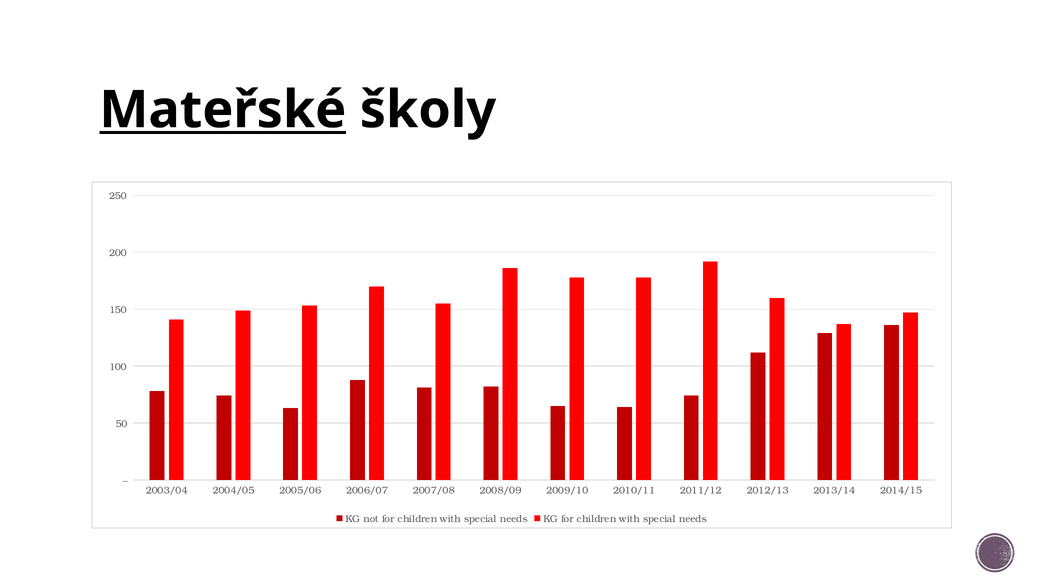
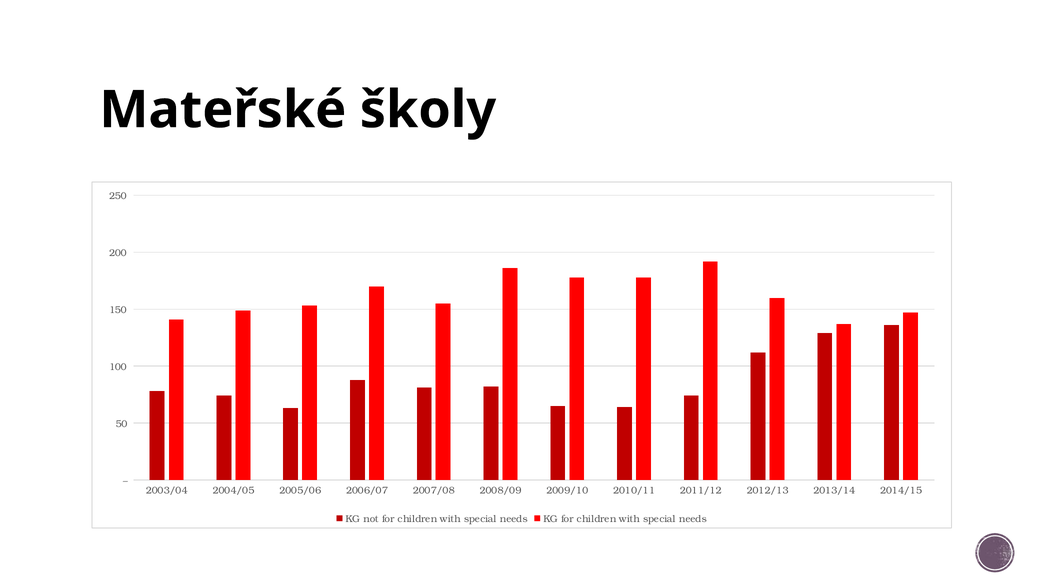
Mateřské underline: present -> none (223, 110)
